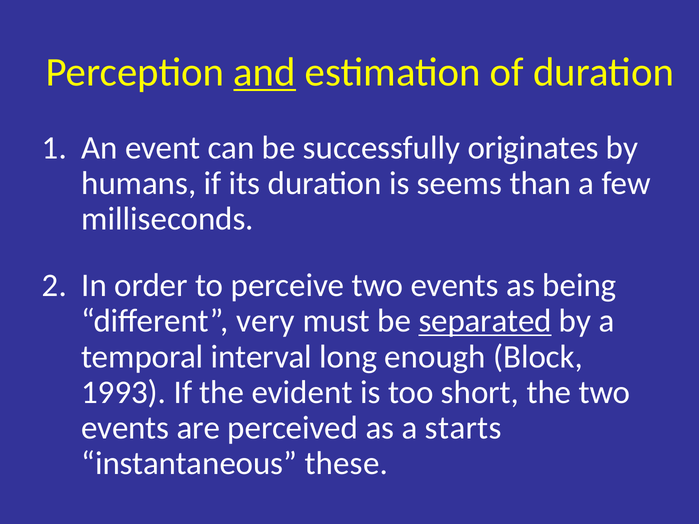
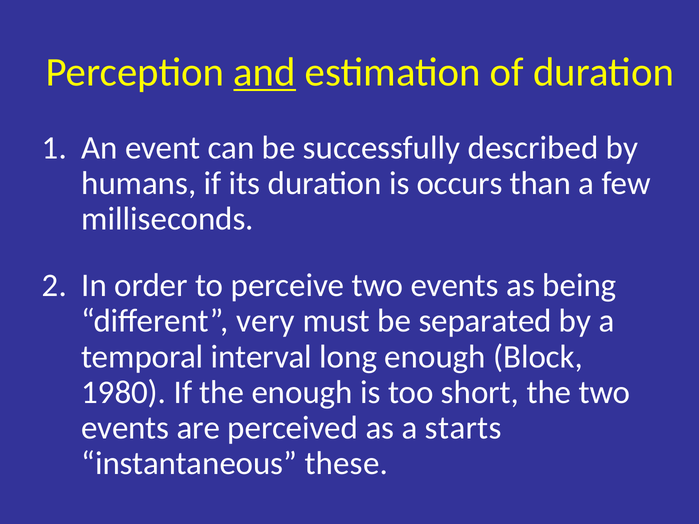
originates: originates -> described (533, 148)
seems: seems -> occurs (460, 184)
separated underline: present -> none (485, 321)
1993: 1993 -> 1980 (124, 392)
the evident: evident -> enough (302, 392)
